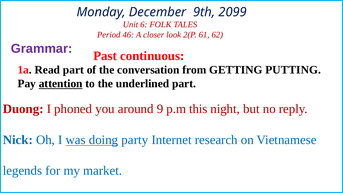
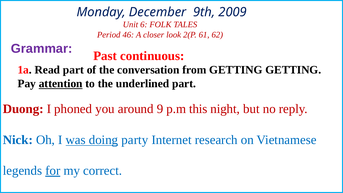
2099: 2099 -> 2009 (233, 12)
GETTING PUTTING: PUTTING -> GETTING (293, 70)
for underline: none -> present (53, 171)
market: market -> correct (103, 171)
